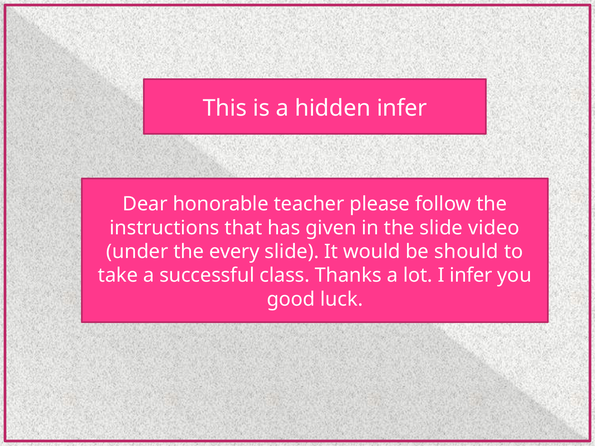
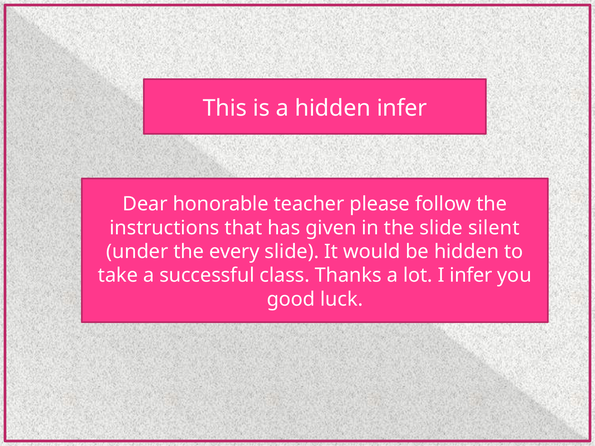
video: video -> silent (494, 228)
be should: should -> hidden (466, 252)
